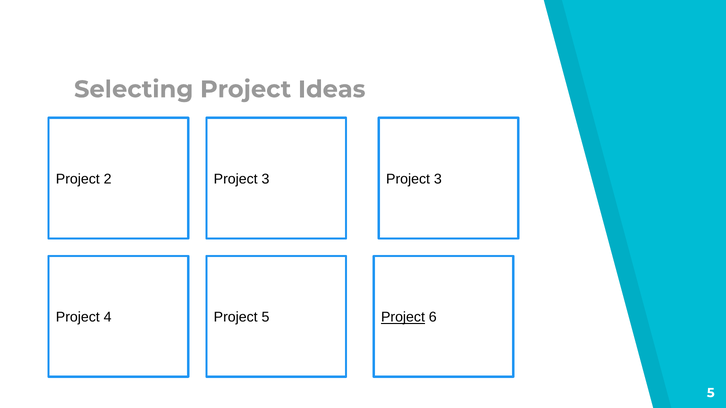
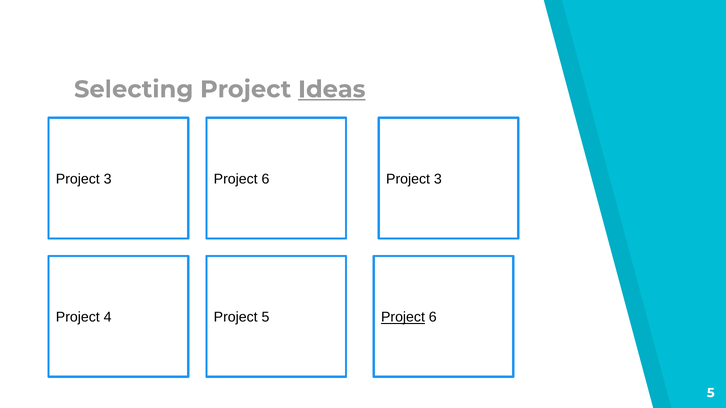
Ideas underline: none -> present (332, 89)
2: 2 -> 3 (108, 179)
3: 3 -> 6 (265, 179)
